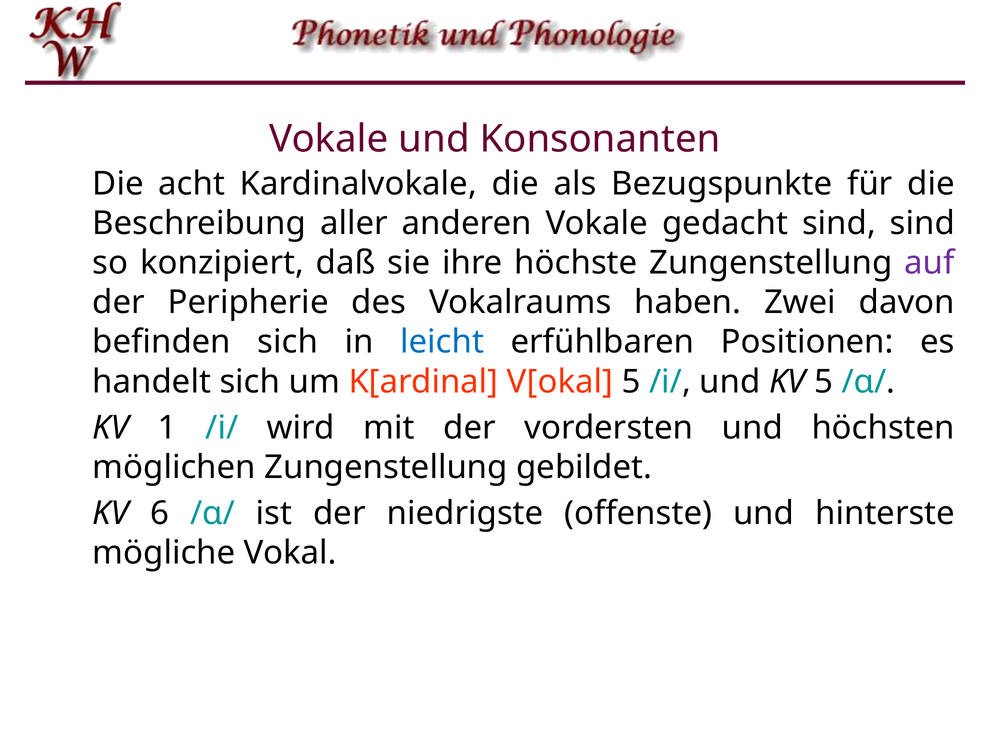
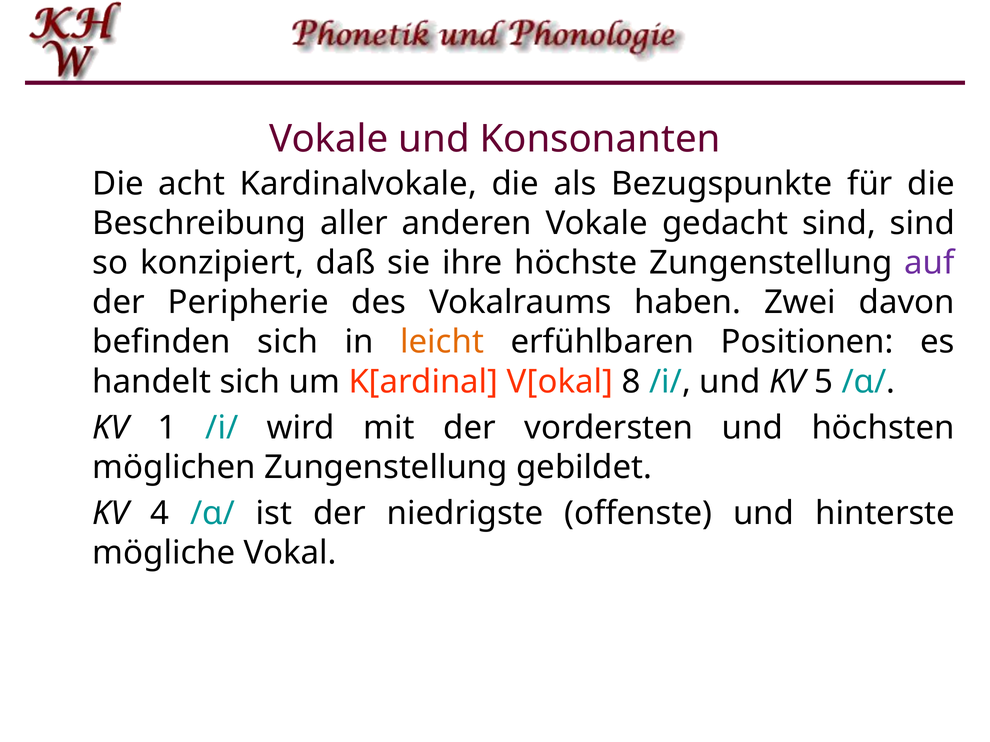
leicht colour: blue -> orange (442, 342)
V[okal 5: 5 -> 8 (631, 382)
6: 6 -> 4 (160, 514)
